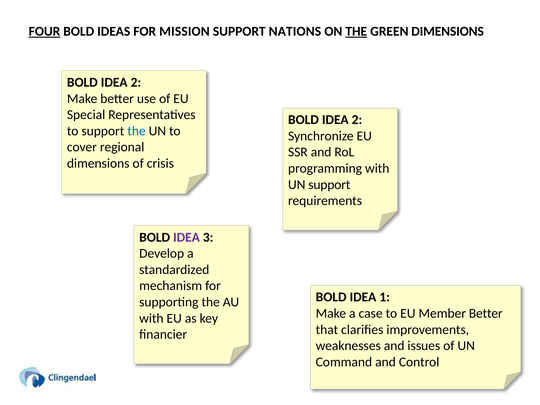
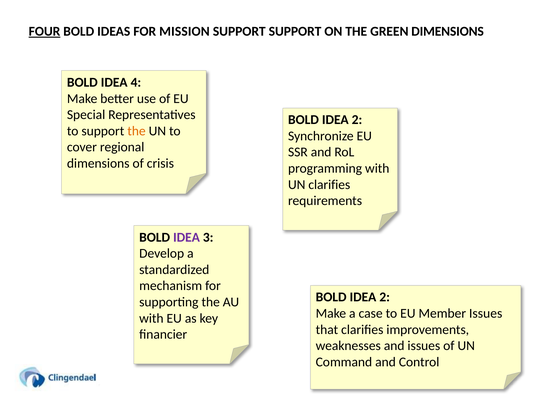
SUPPORT NATIONS: NATIONS -> SUPPORT (295, 31)
THE underline: present -> none (356, 31)
2: 2 -> 4 (136, 82)
the colour: blue -> orange (137, 131)
UN support: support -> clarifies (329, 185)
1: 1 -> 2 (385, 297)
Member Better: Better -> Issues (486, 313)
